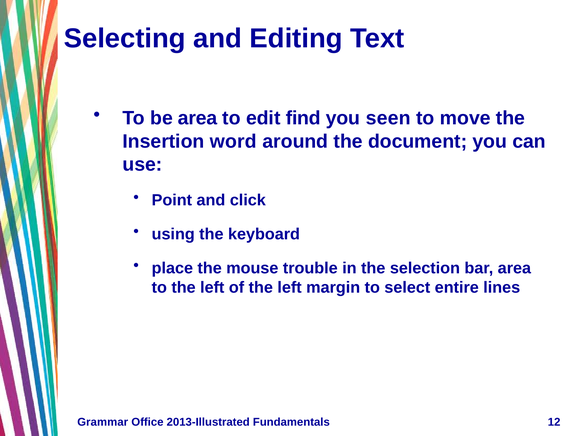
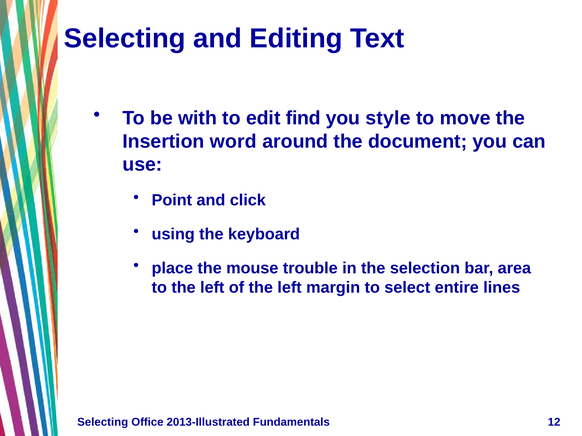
be area: area -> with (198, 118)
seen: seen -> style (388, 118)
Grammar: Grammar -> Selecting (103, 423)
